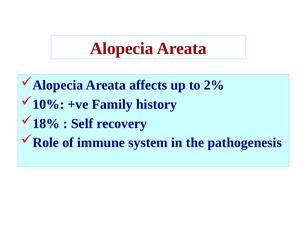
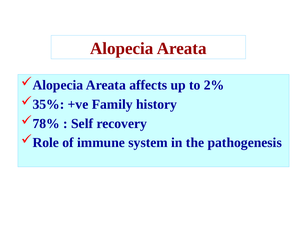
10%: 10% -> 35% (48, 104)
18%: 18% -> 78% (46, 123)
